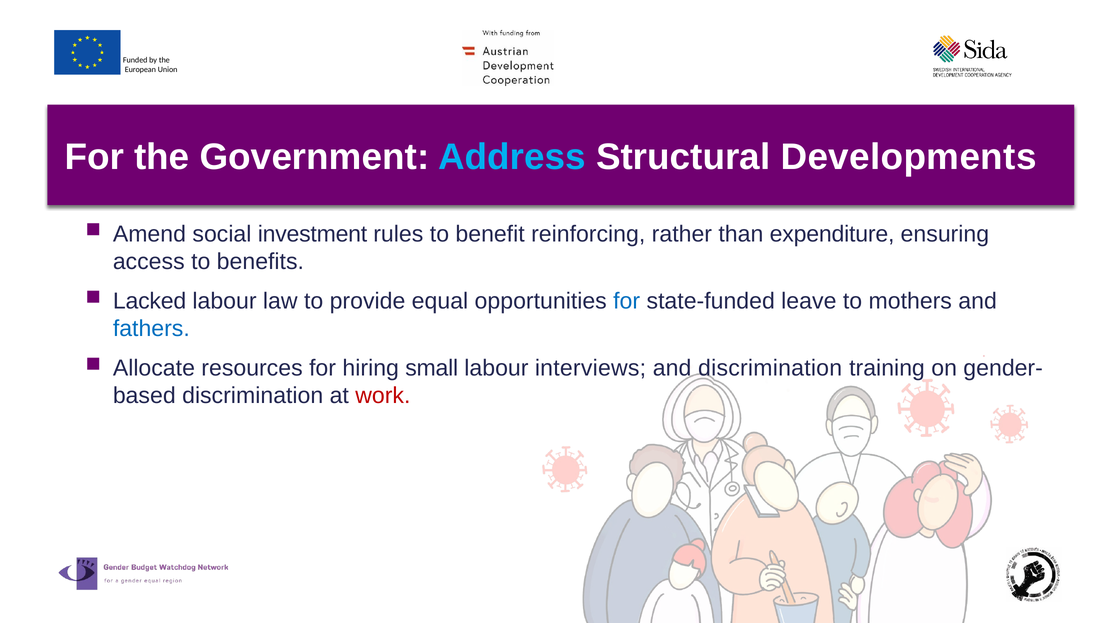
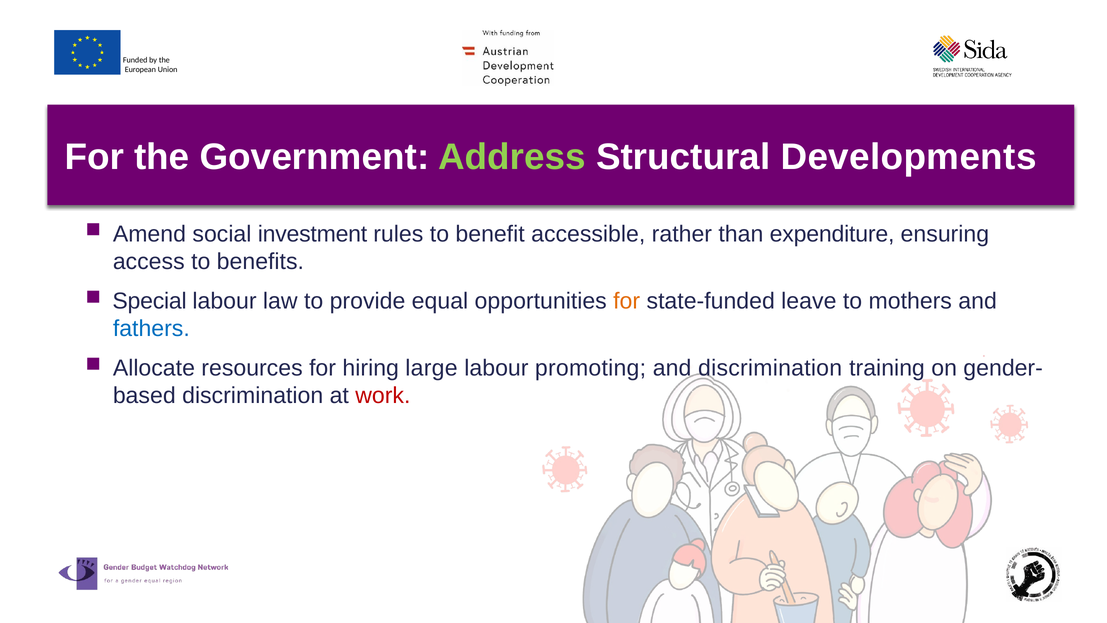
Address colour: light blue -> light green (512, 157)
reinforcing: reinforcing -> accessible (588, 234)
Lacked: Lacked -> Special (150, 301)
for colour: blue -> orange (627, 301)
small: small -> large (431, 368)
interviews: interviews -> promoting (591, 368)
